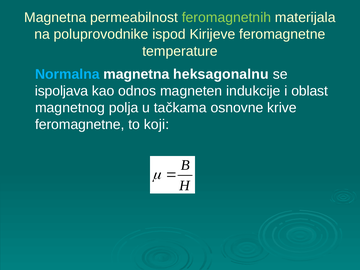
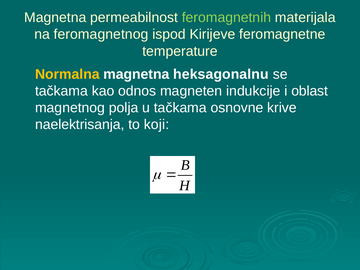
poluprovodnike: poluprovodnike -> feromagnetnog (101, 34)
Normalna colour: light blue -> yellow (67, 74)
ispoljava: ispoljava -> tačkama (62, 91)
feromagnetne: feromagnetne -> naelektrisanja (80, 125)
